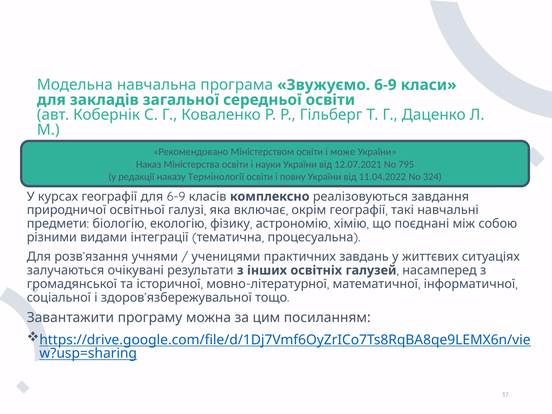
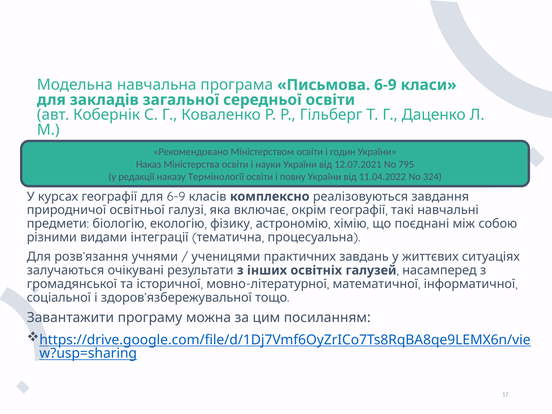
Звужуємо: Звужуємо -> Письмова (324, 85)
може: може -> годин (343, 152)
